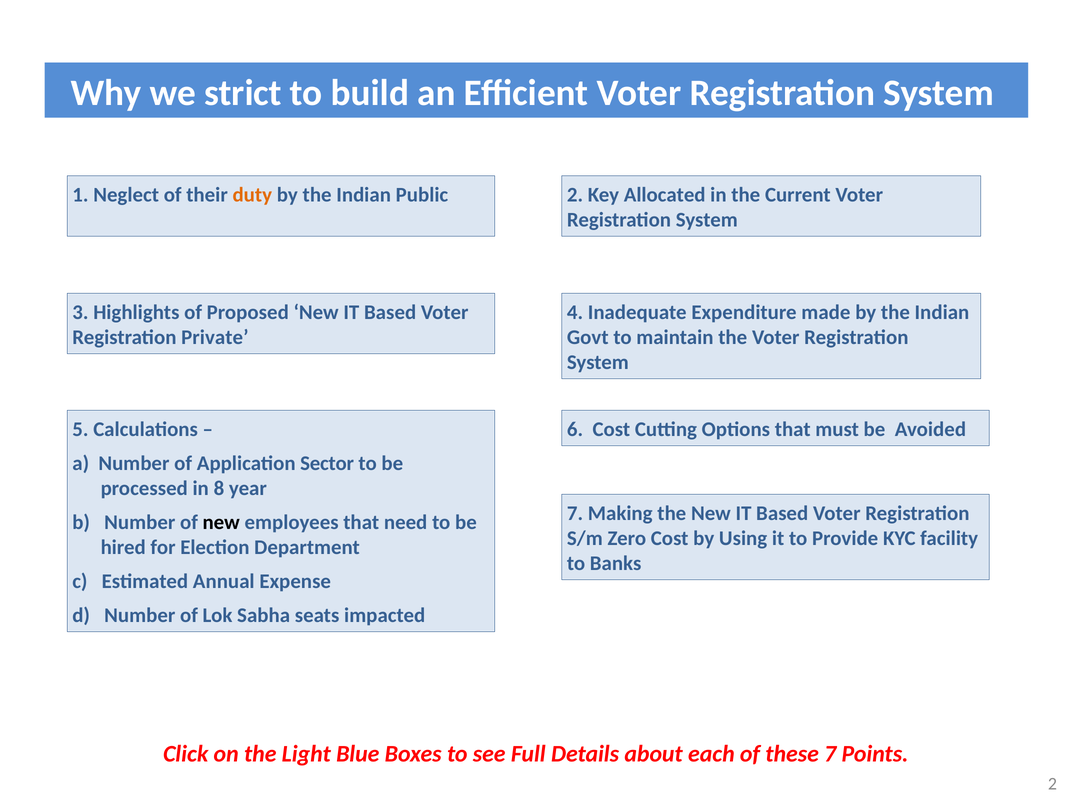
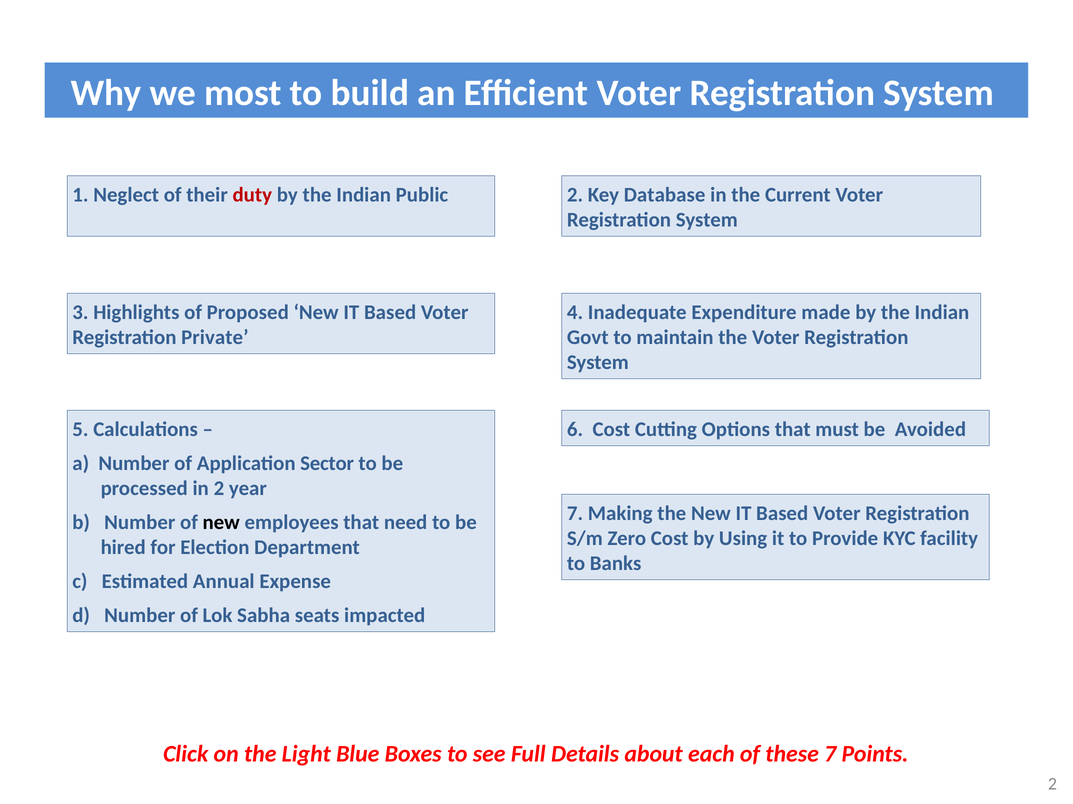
strict: strict -> most (243, 93)
duty colour: orange -> red (252, 195)
Allocated: Allocated -> Database (665, 195)
in 8: 8 -> 2 (219, 489)
